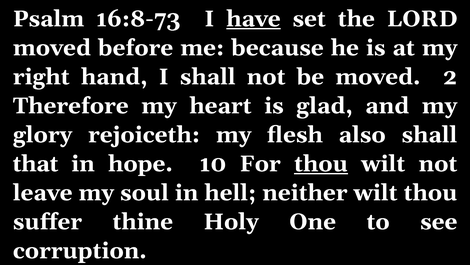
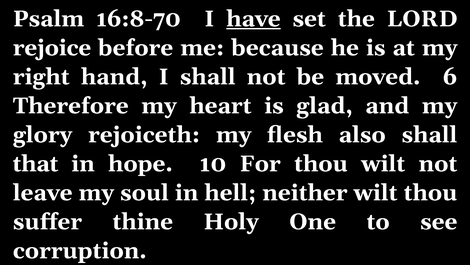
16:8-73: 16:8-73 -> 16:8-70 (138, 19)
moved: moved -> rejoice (52, 48)
2: 2 -> 6 (450, 77)
thou underline: present -> none (321, 163)
